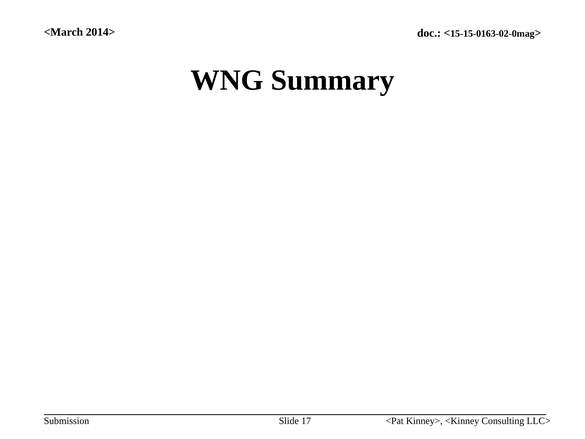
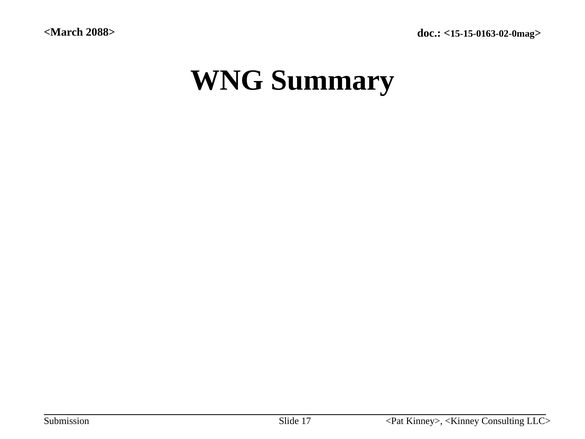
2014>: 2014> -> 2088> (101, 32)
